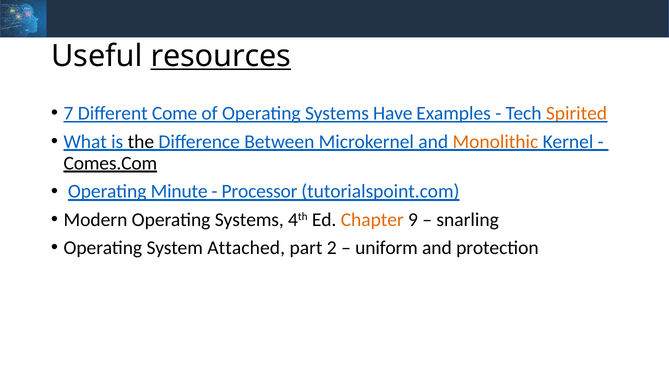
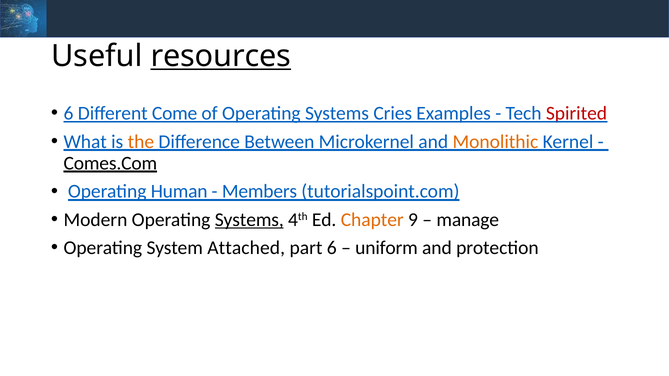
7: 7 -> 6 (68, 113)
Have: Have -> Cries (393, 113)
Spirited colour: orange -> red (576, 113)
the colour: black -> orange (141, 142)
Minute: Minute -> Human (179, 192)
Processor: Processor -> Members (260, 192)
Systems underline: none -> present (249, 220)
snarling: snarling -> manage (468, 220)
part 2: 2 -> 6 (332, 248)
